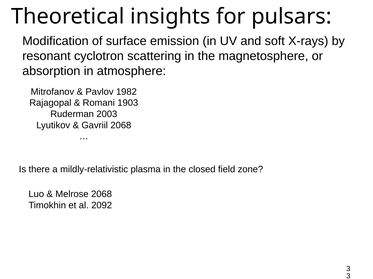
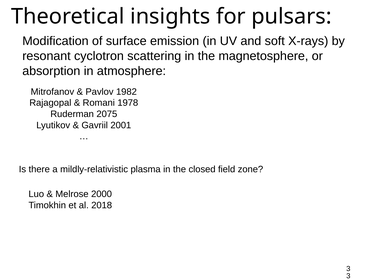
1903: 1903 -> 1978 (128, 103)
2003: 2003 -> 2075 (107, 114)
Gavriil 2068: 2068 -> 2001 (121, 126)
Melrose 2068: 2068 -> 2000 (102, 195)
2092: 2092 -> 2018 (102, 206)
